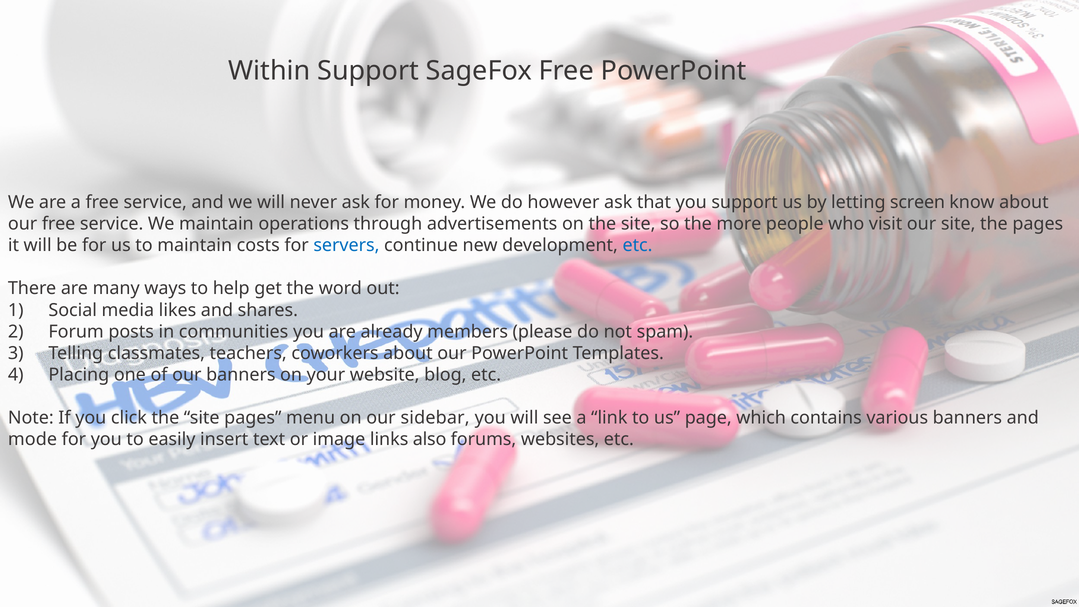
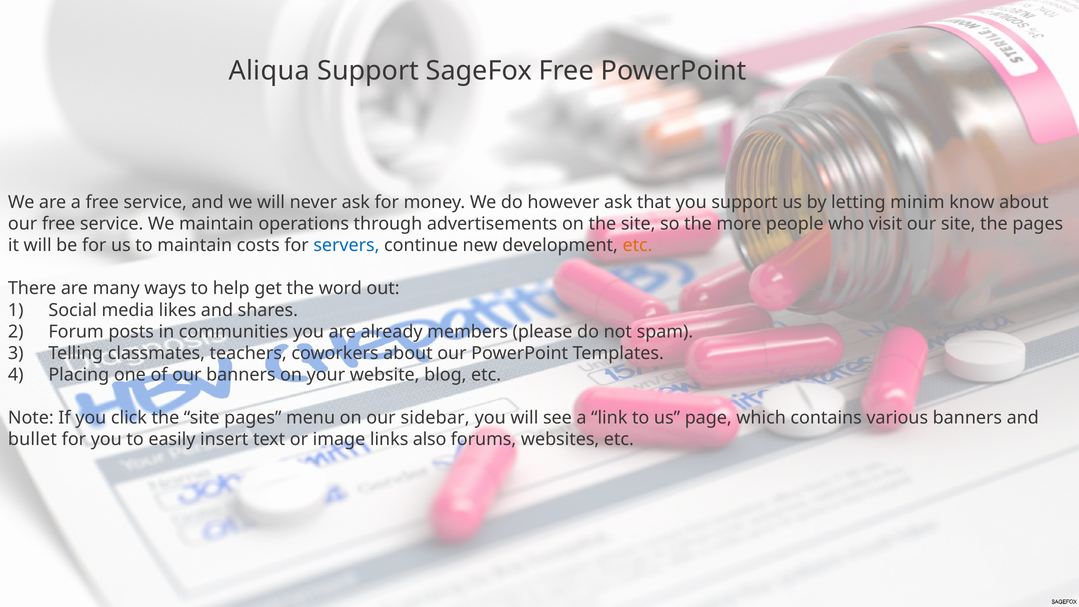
Within: Within -> Aliqua (269, 71)
screen: screen -> minim (917, 202)
etc colour: blue -> orange (638, 245)
mode: mode -> bullet (32, 440)
